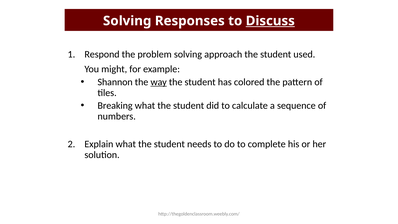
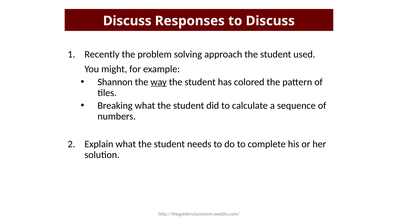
Solving: Solving -> Discuss (127, 21)
Discuss underline: present -> none (270, 21)
Respond: Respond -> Recently (102, 54)
